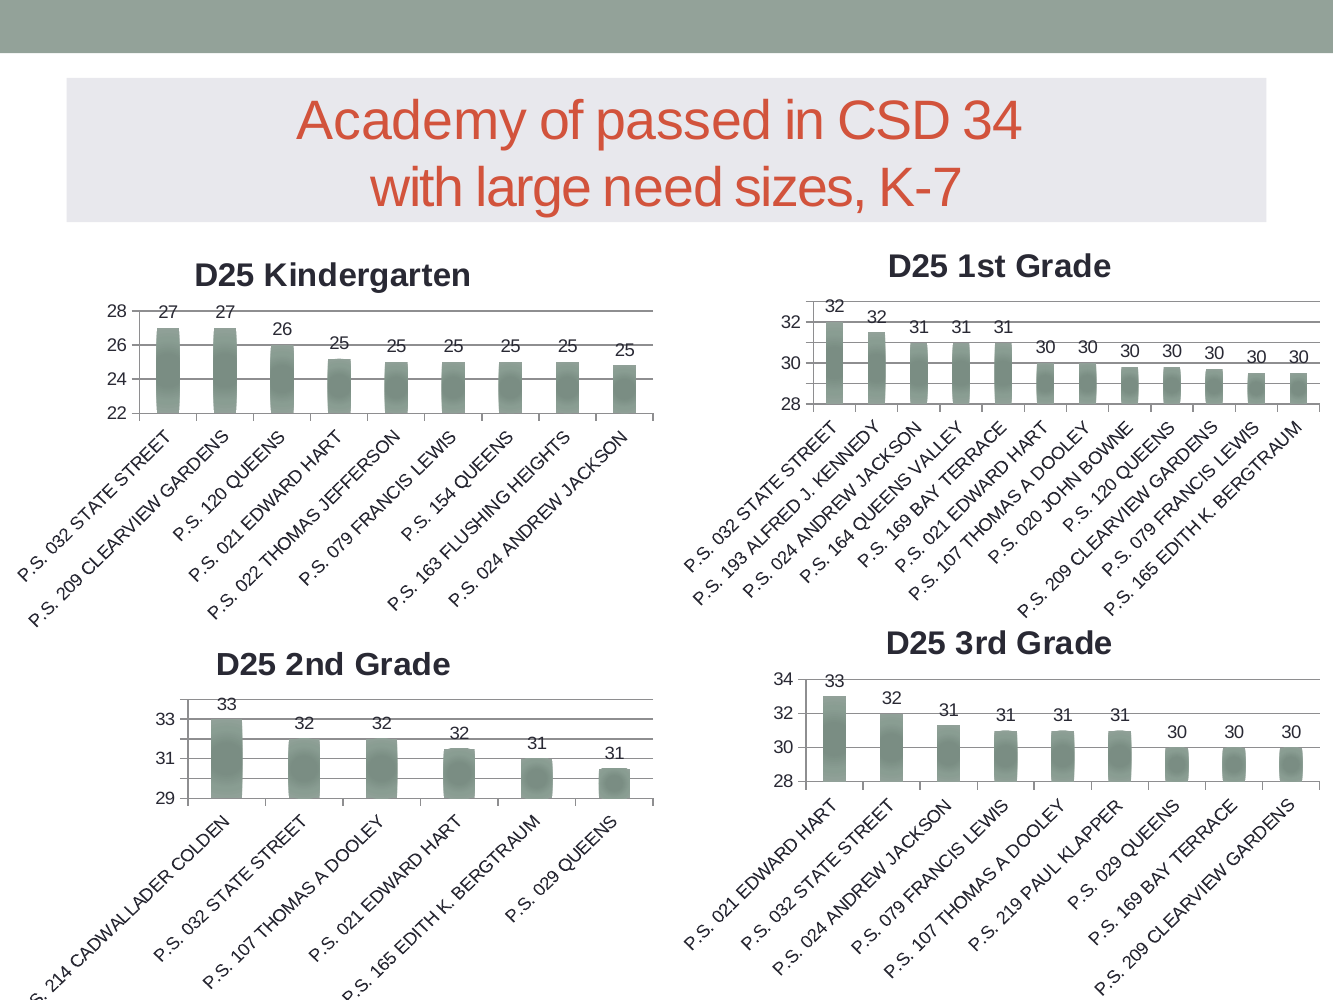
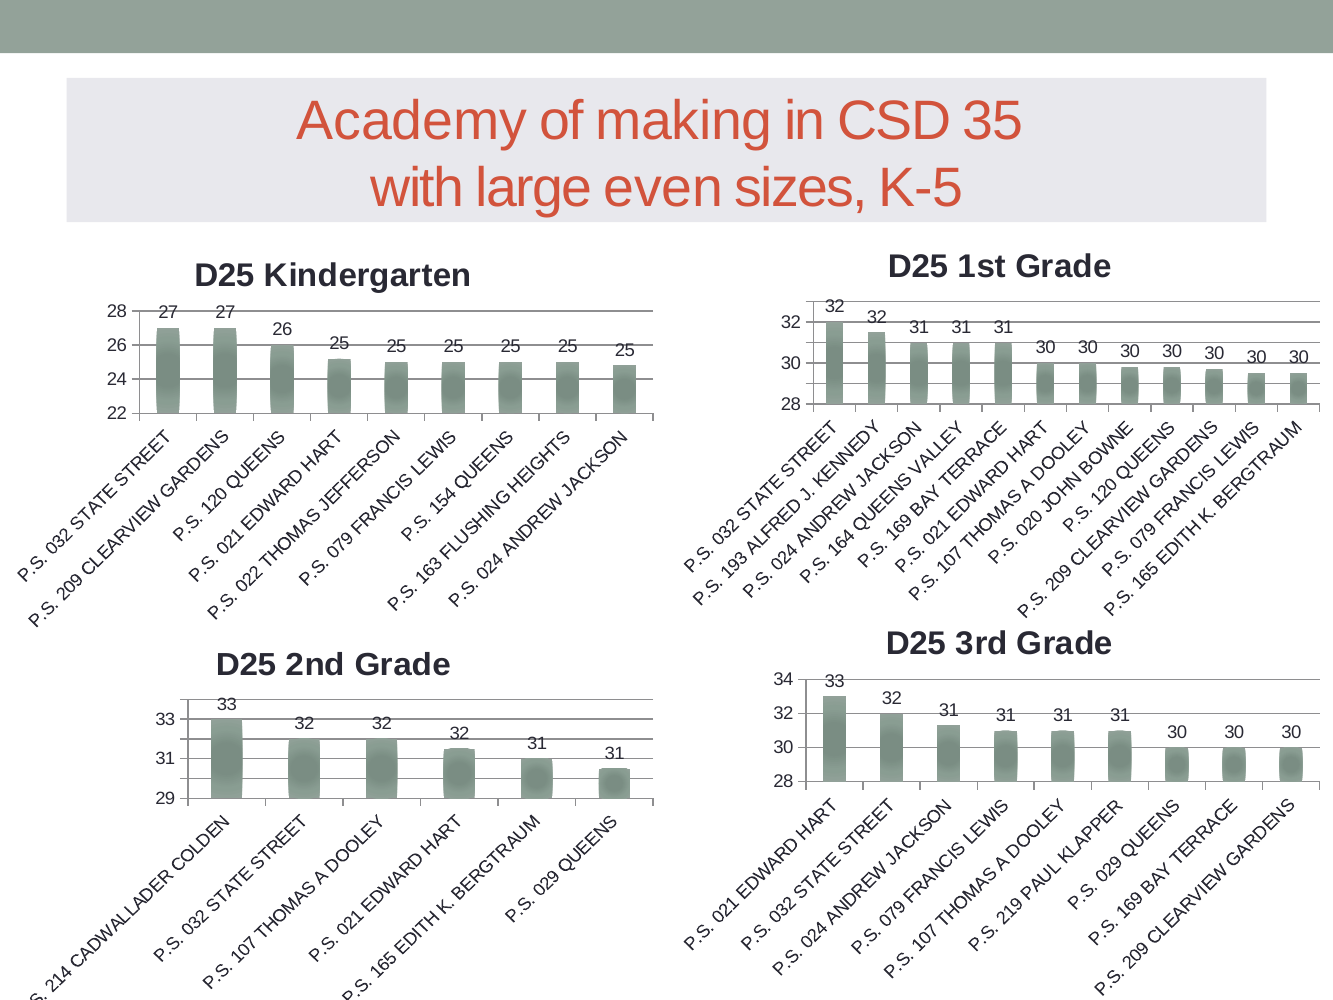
passed: passed -> making (684, 122)
CSD 34: 34 -> 35 (993, 122)
need: need -> even (664, 188)
K-7: K-7 -> K-5 (921, 188)
